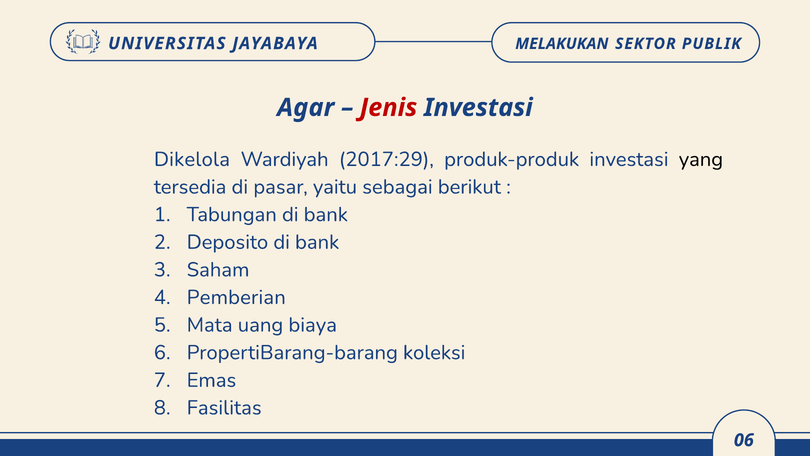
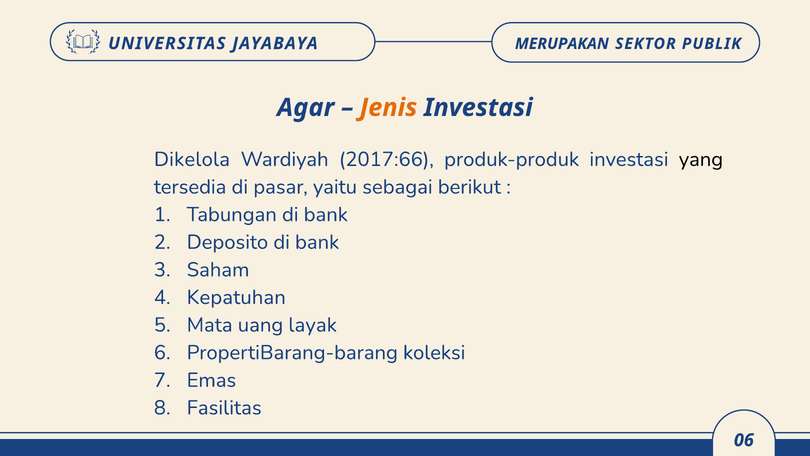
MELAKUKAN: MELAKUKAN -> MERUPAKAN (562, 44)
Jenis colour: red -> orange (389, 107)
2017:29: 2017:29 -> 2017:66 (386, 159)
Pemberian: Pemberian -> Kepatuhan (236, 297)
biaya: biaya -> layak (313, 325)
